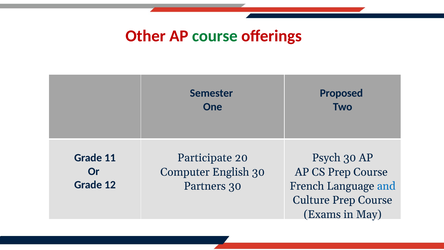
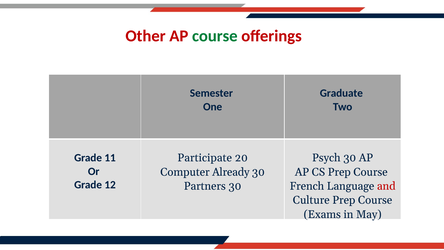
Proposed: Proposed -> Graduate (341, 93)
English: English -> Already (231, 172)
and colour: blue -> red (386, 186)
